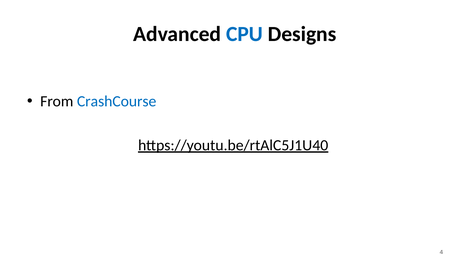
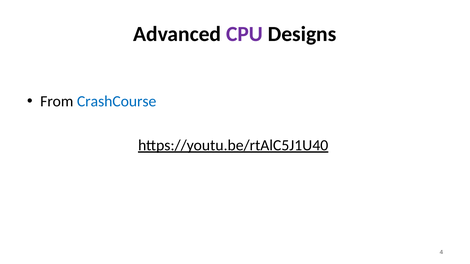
CPU colour: blue -> purple (244, 34)
